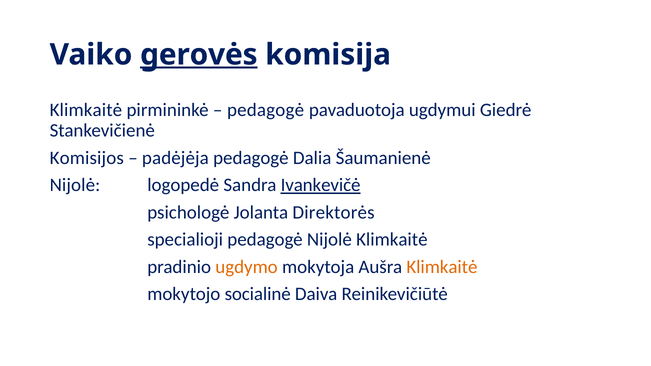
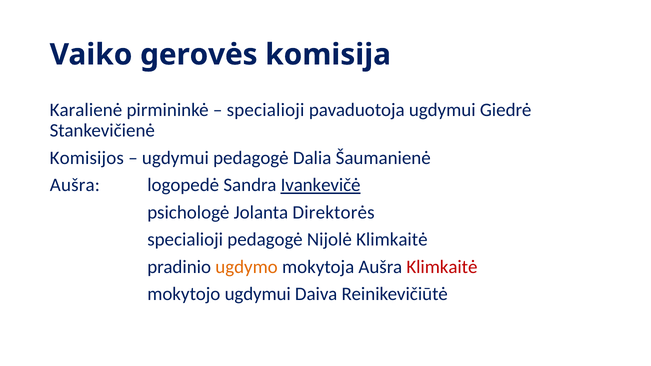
gerovės underline: present -> none (199, 55)
Klimkaitė: Klimkaitė -> Karalienė (86, 110)
pedagogė: pedagogė -> specialioji (266, 110)
padėjėja: padėjėja -> ugdymui (175, 158)
Nijolė: Nijolė -> Aušra (75, 185)
Klimkaitė colour: orange -> red (442, 267)
mokytojo socialinė: socialinė -> ugdymui (258, 294)
